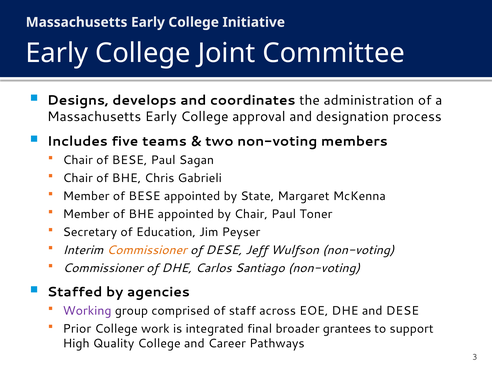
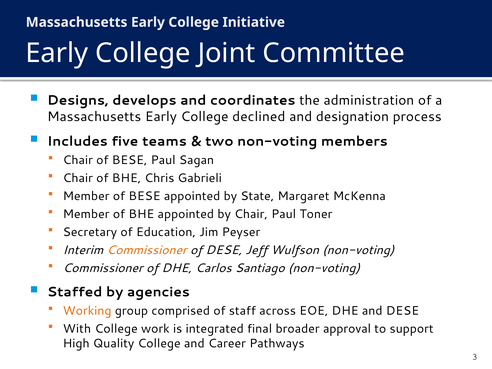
approval: approval -> declined (259, 117)
Working colour: purple -> orange (87, 311)
Prior: Prior -> With (77, 329)
grantees: grantees -> approval (347, 329)
